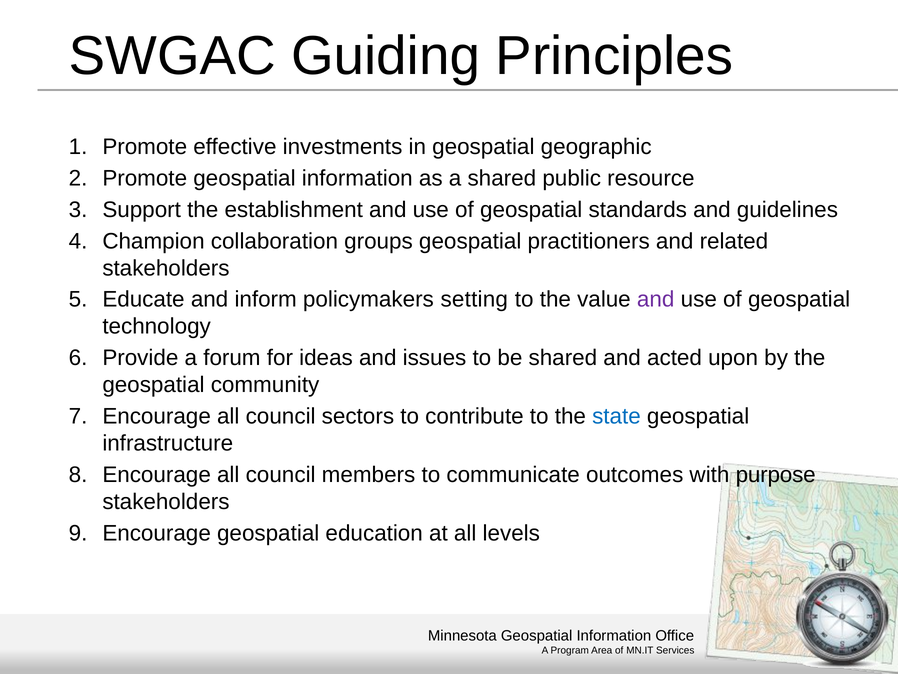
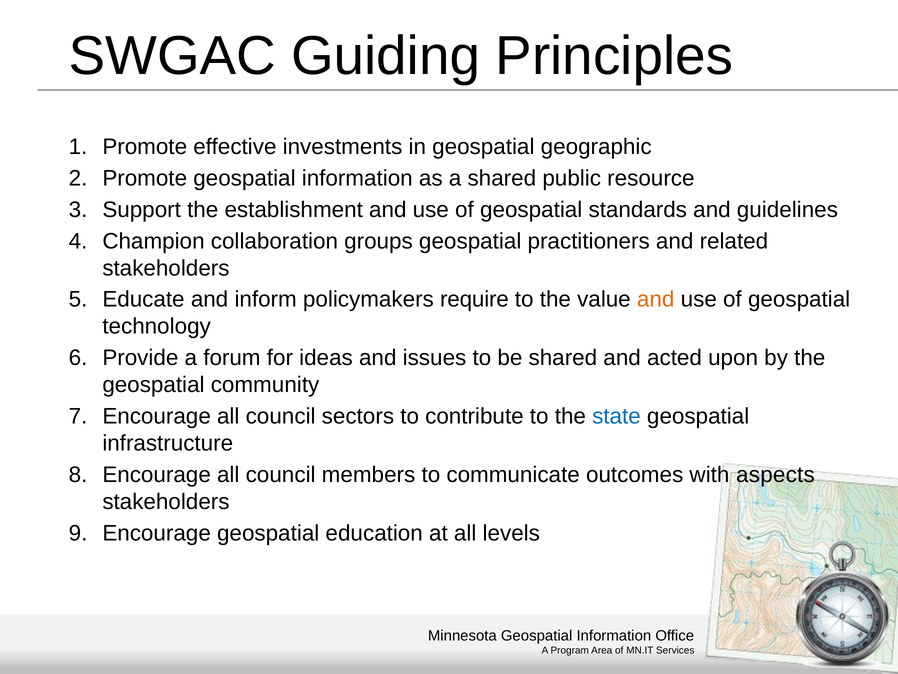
setting: setting -> require (474, 299)
and colour: purple -> orange (656, 299)
purpose: purpose -> aspects (775, 474)
